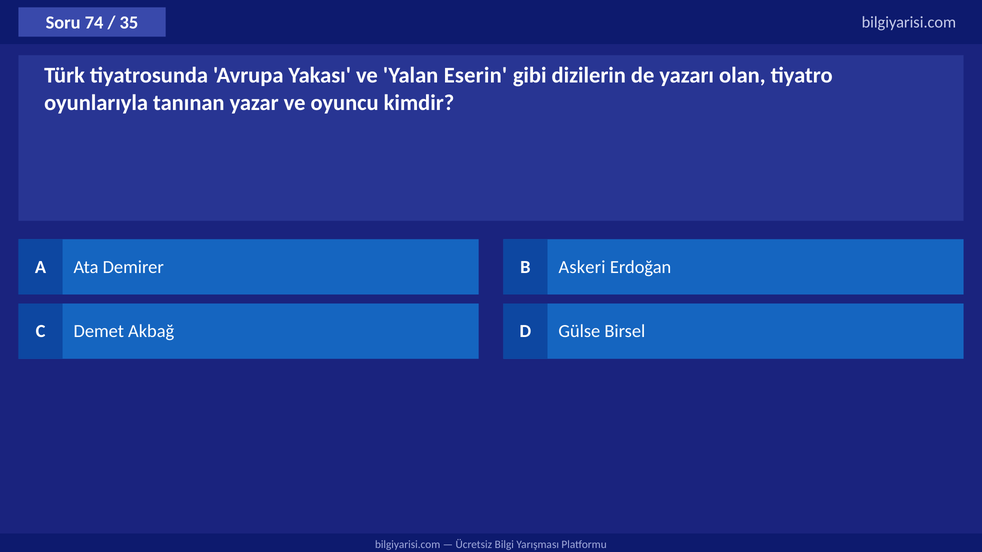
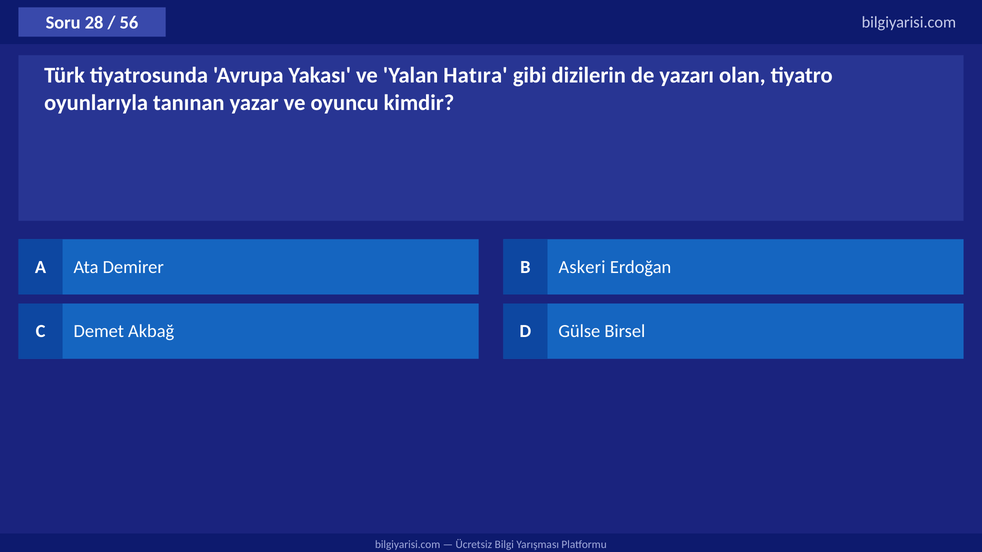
74: 74 -> 28 (94, 22)
35: 35 -> 56 (129, 22)
Eserin: Eserin -> Hatıra (475, 76)
